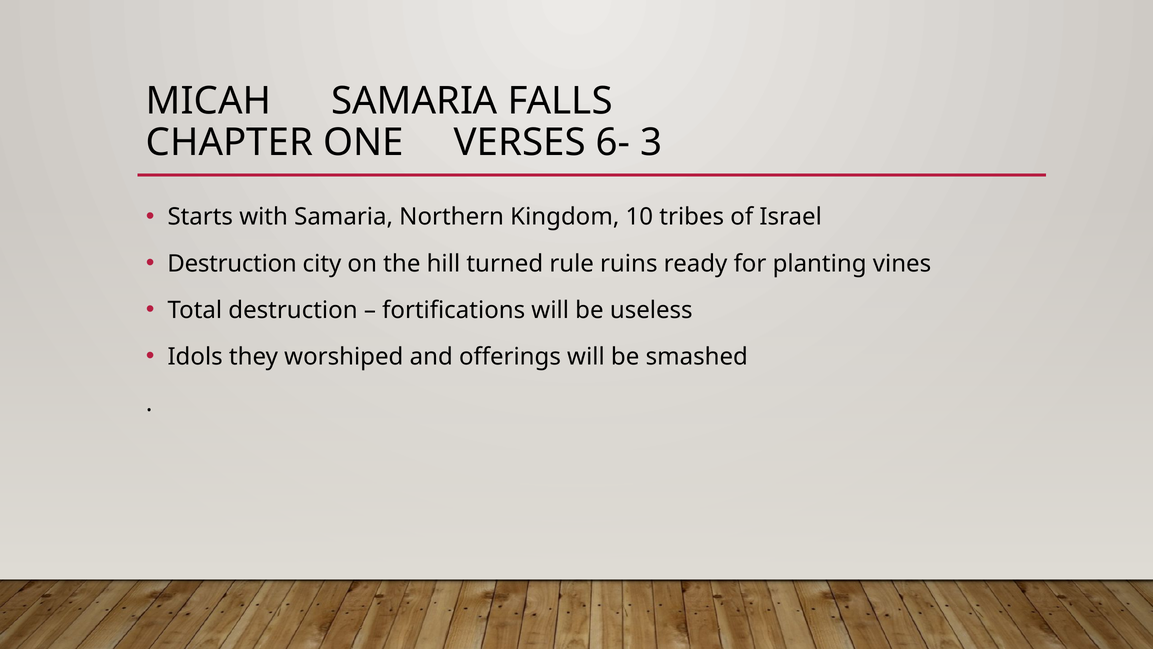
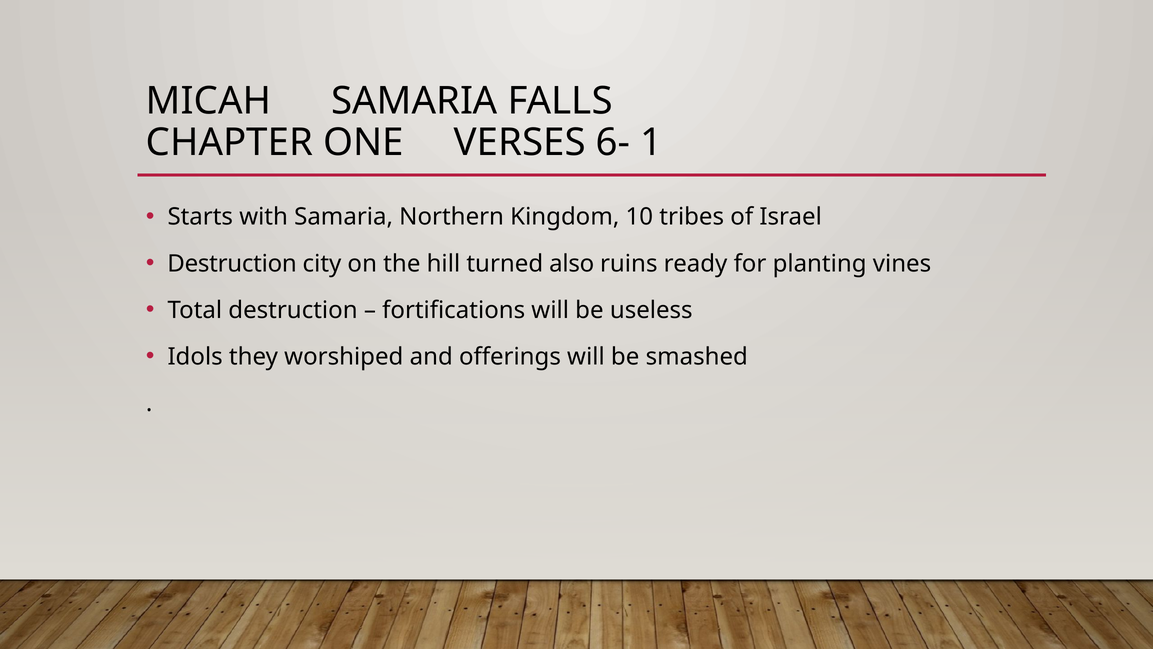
3: 3 -> 1 (651, 142)
rule: rule -> also (572, 263)
